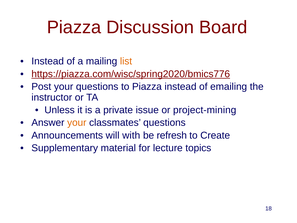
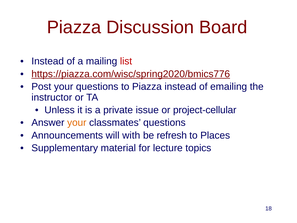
list colour: orange -> red (126, 61)
project-mining: project-mining -> project-cellular (205, 110)
Create: Create -> Places (215, 135)
